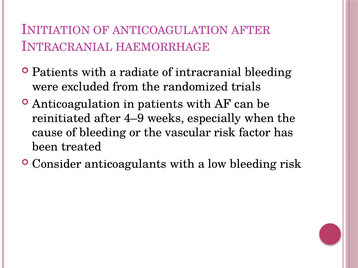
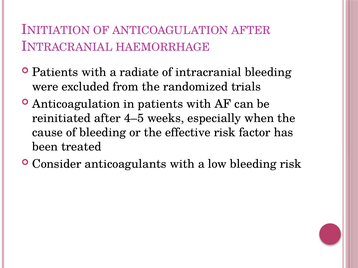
4–9: 4–9 -> 4–5 (134, 118)
vascular: vascular -> effective (188, 133)
